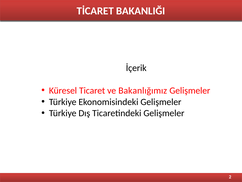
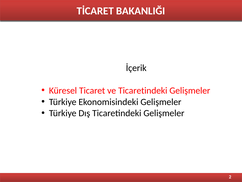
ve Bakanlığımız: Bakanlığımız -> Ticaretindeki (143, 90)
